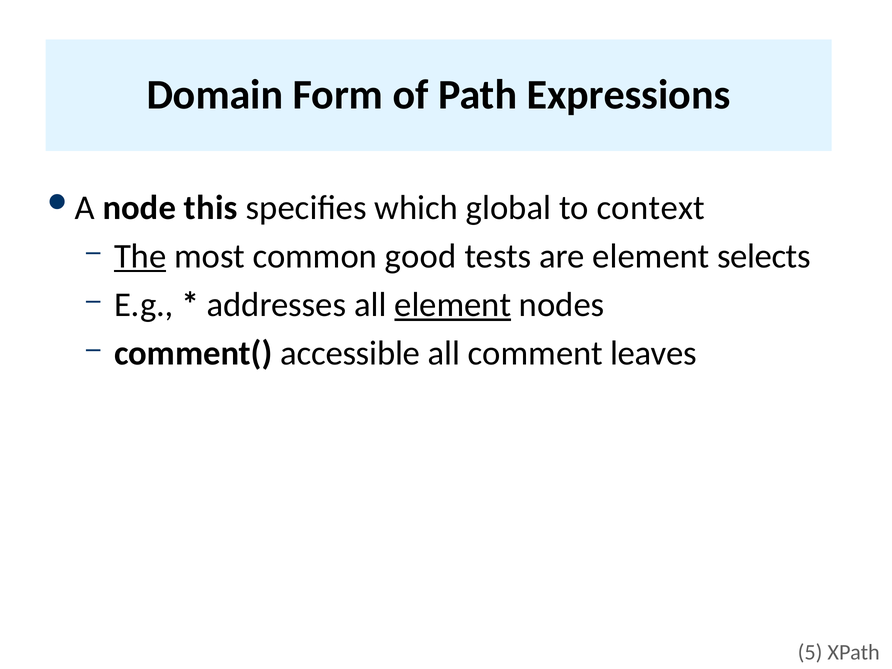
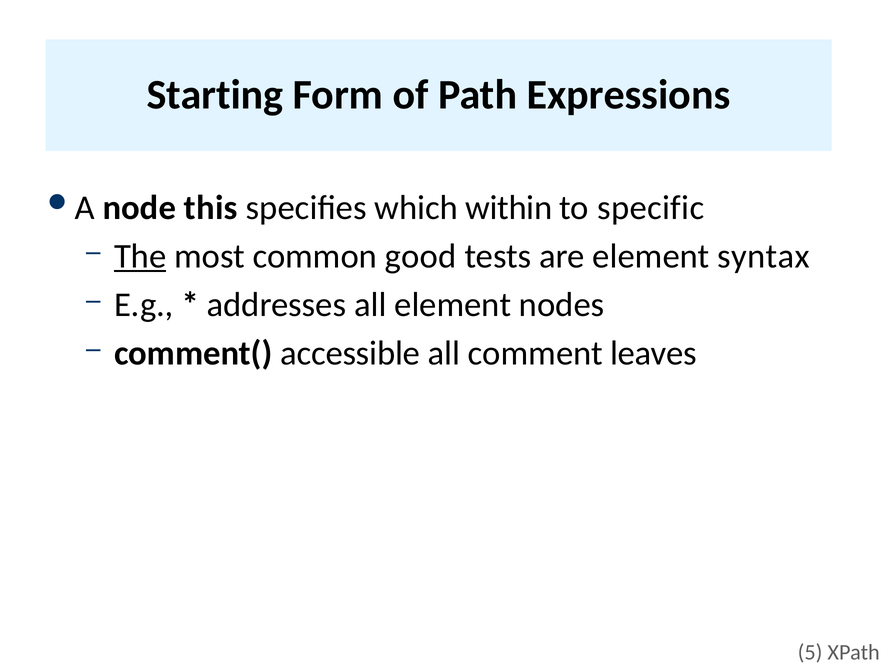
Domain: Domain -> Starting (215, 95)
global: global -> within (509, 208)
context: context -> specific (651, 208)
selects: selects -> syntax (764, 256)
element underline: present -> none (453, 305)
